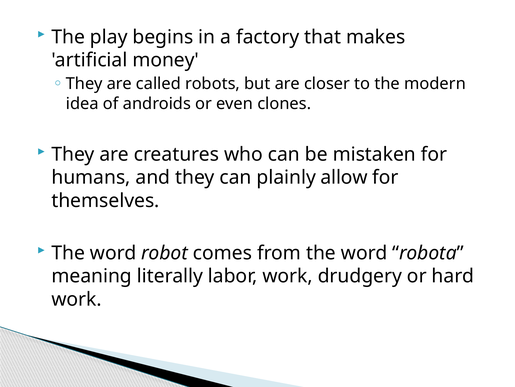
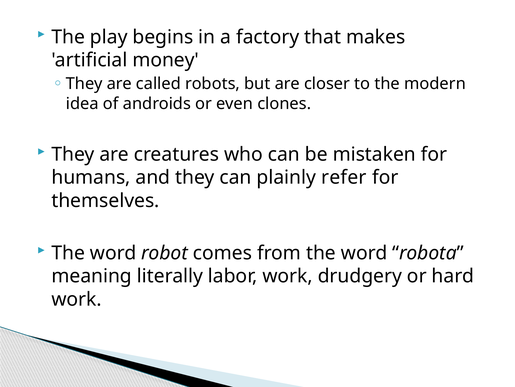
allow: allow -> refer (344, 177)
